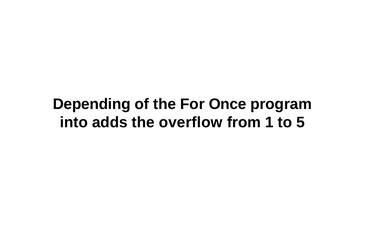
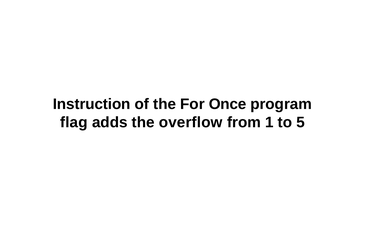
Depending: Depending -> Instruction (92, 104)
into: into -> flag (74, 122)
